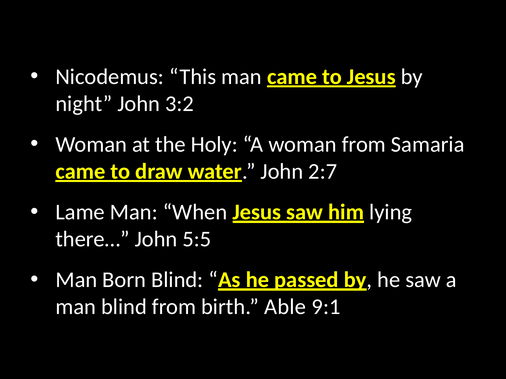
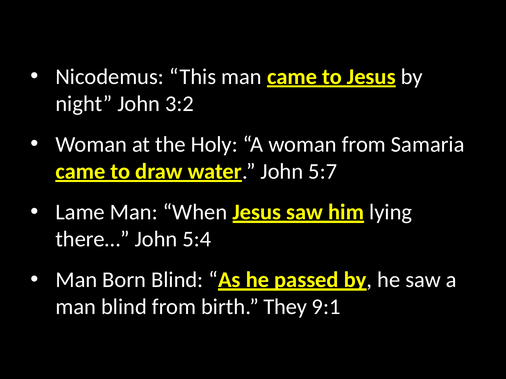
2:7: 2:7 -> 5:7 (323, 172)
5:5: 5:5 -> 5:4 (197, 239)
Able: Able -> They (285, 307)
